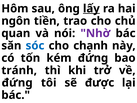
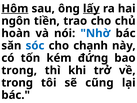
Hôm underline: none -> present (15, 9)
quan: quan -> hoàn (16, 33)
Nhờ colour: purple -> blue (95, 33)
tránh: tránh -> trong (19, 70)
đứng: đứng -> trong (17, 83)
được: được -> cũng (99, 83)
